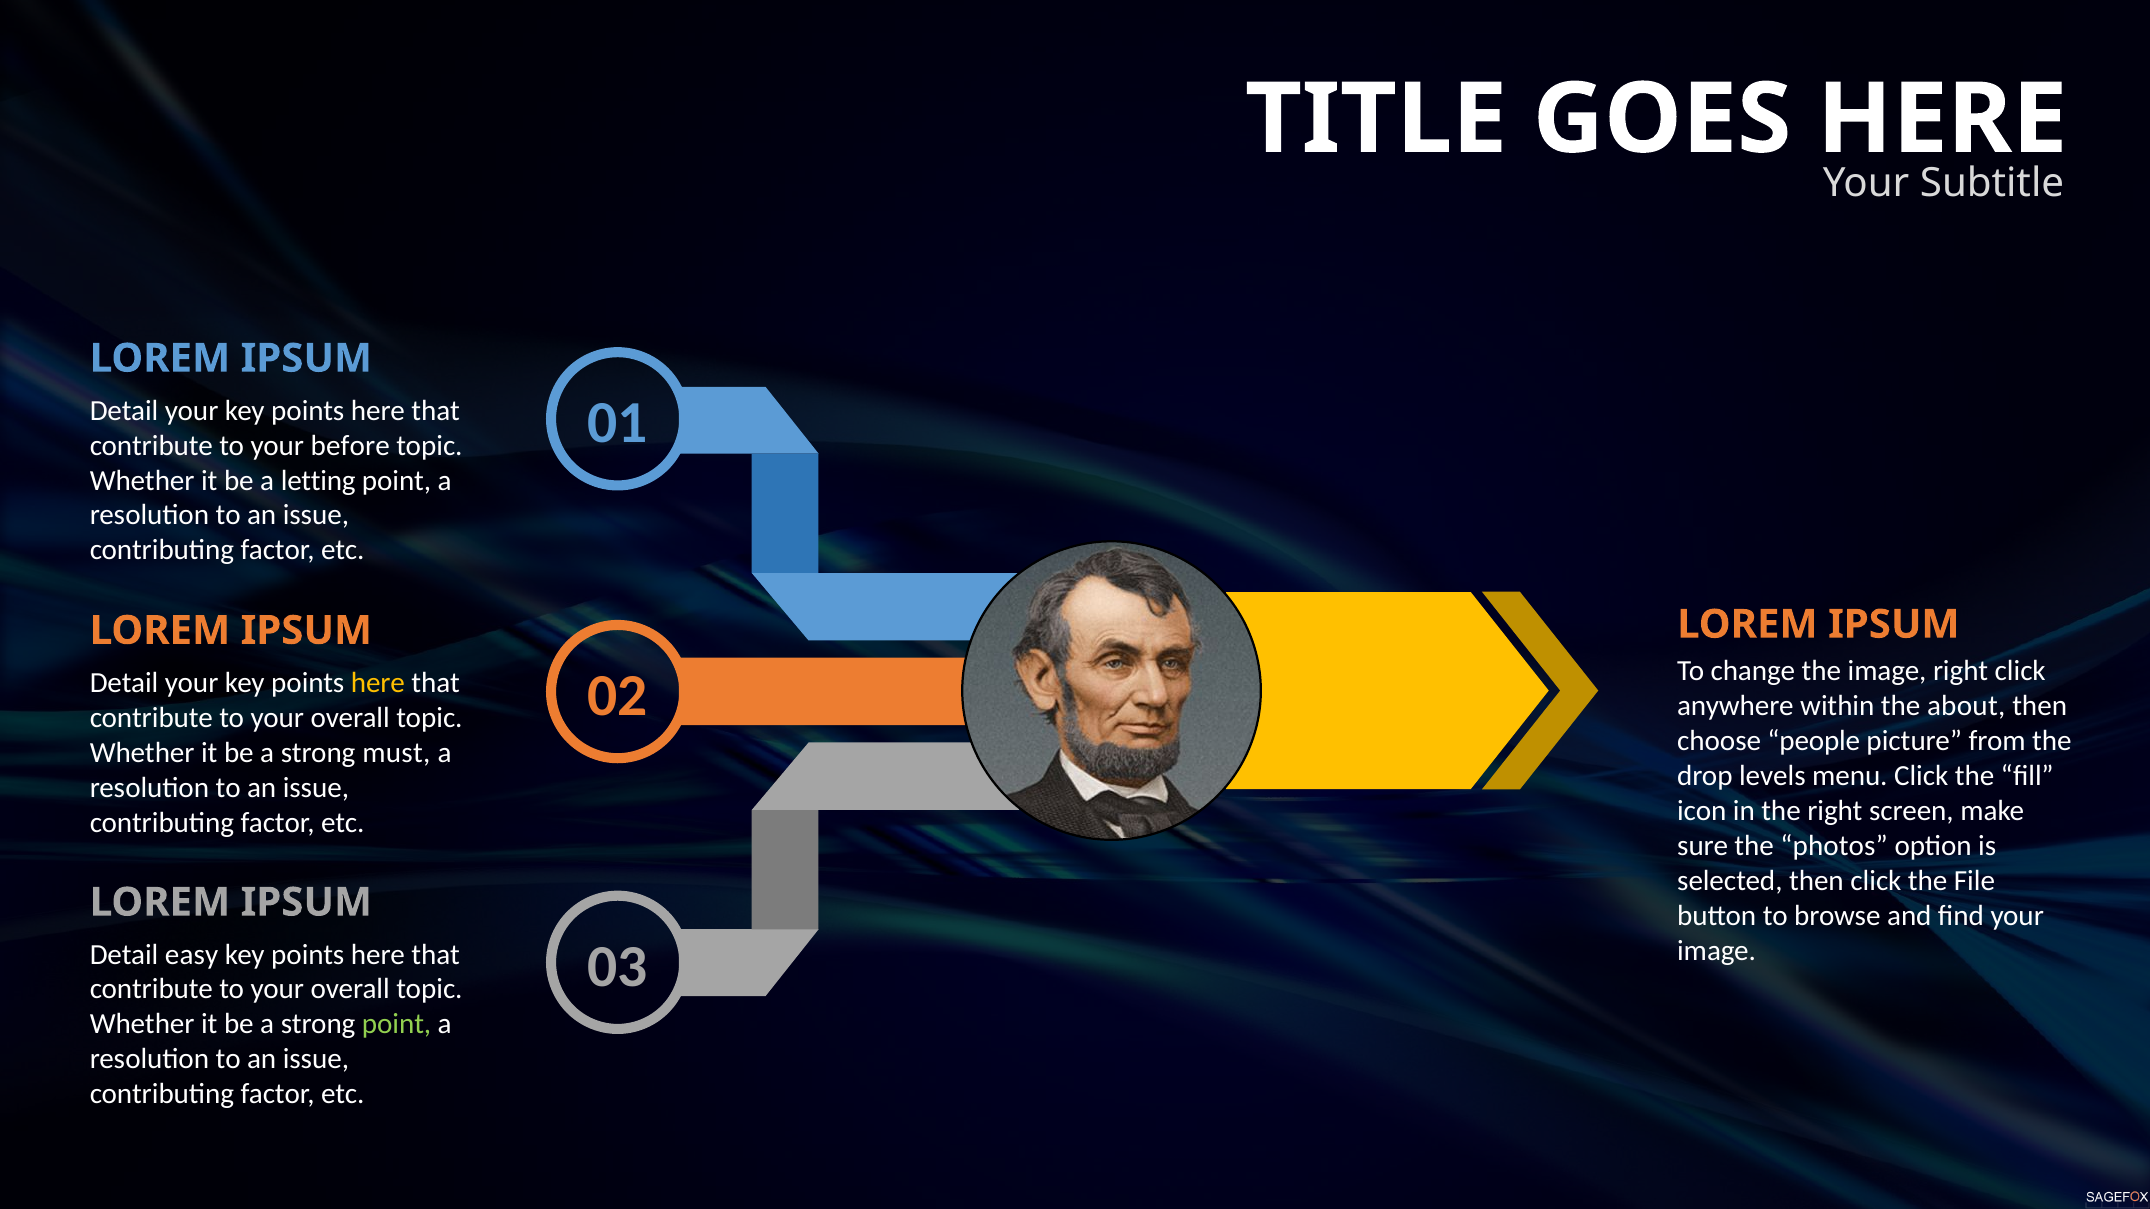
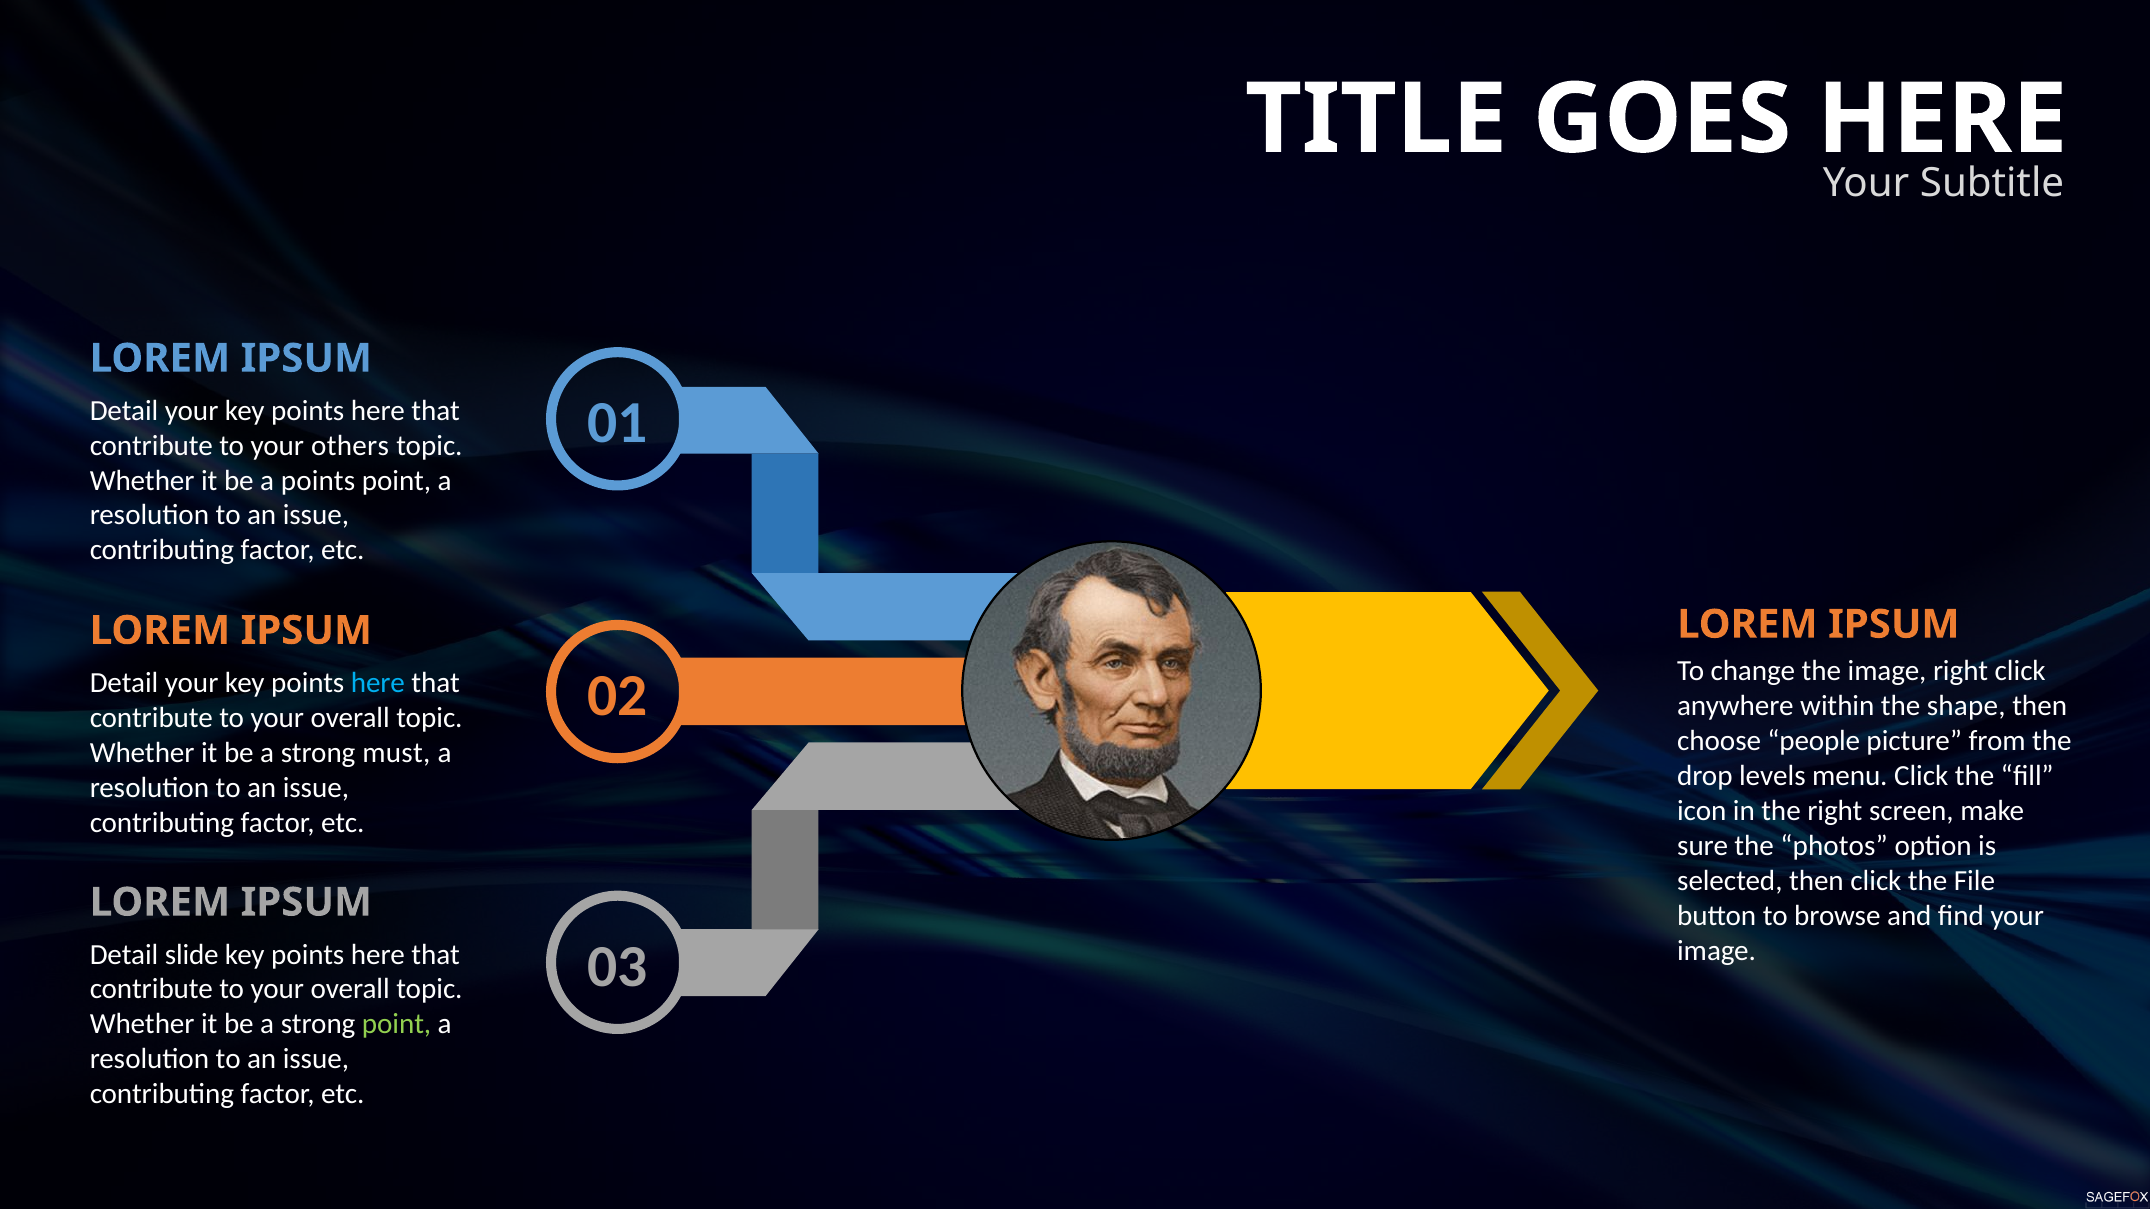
before: before -> others (350, 446)
a letting: letting -> points (318, 481)
here colour: yellow -> light blue (378, 683)
about: about -> shape (1966, 706)
easy: easy -> slide (192, 955)
